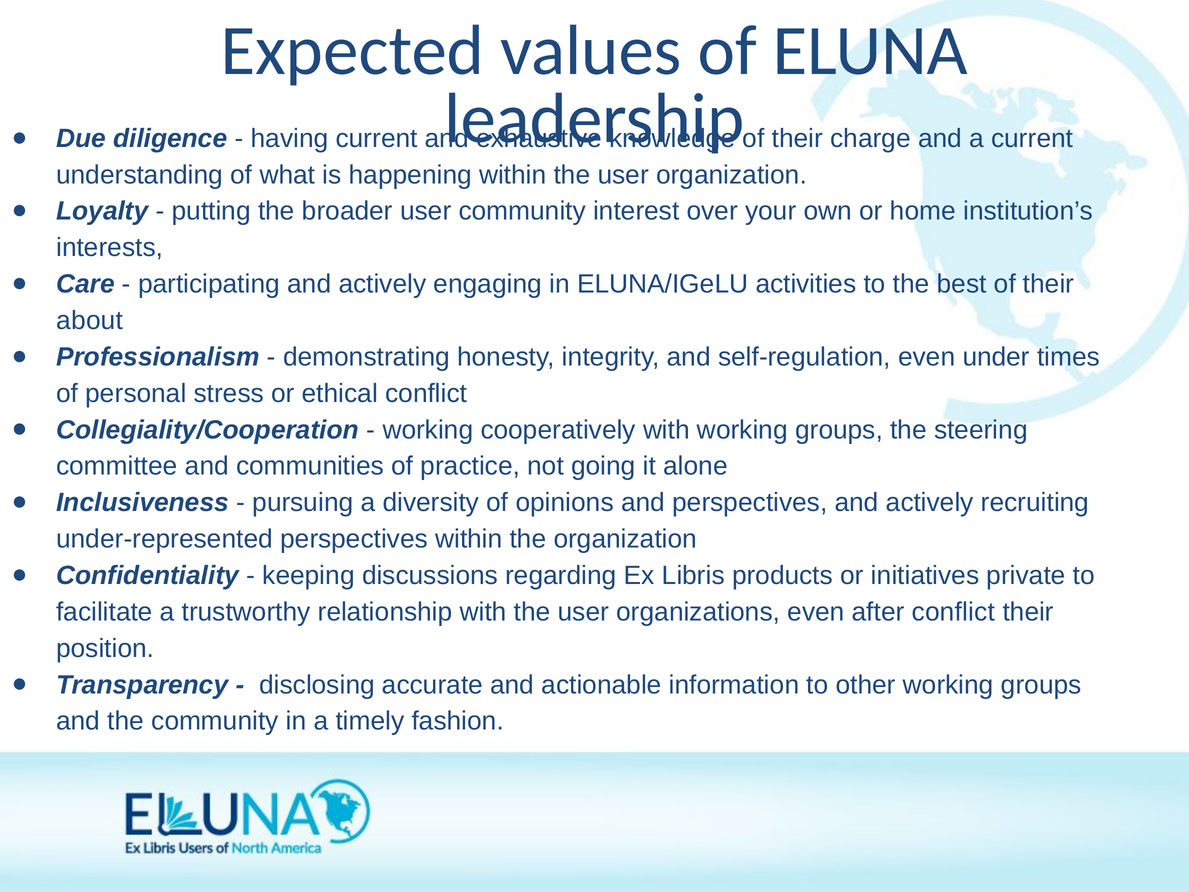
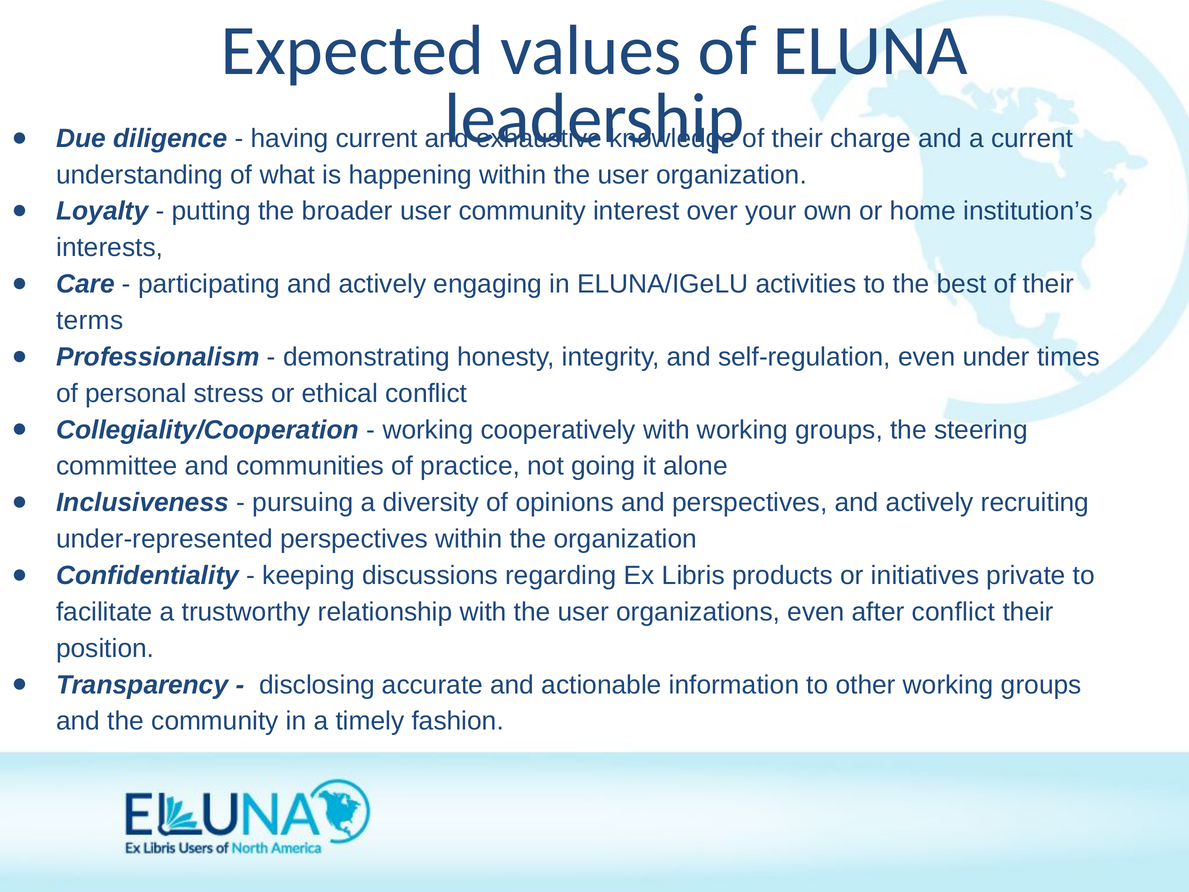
about: about -> terms (90, 320)
